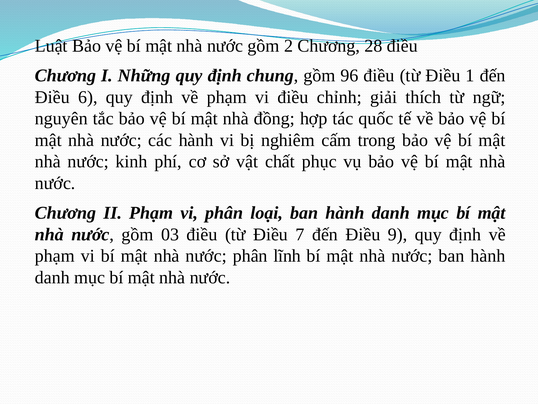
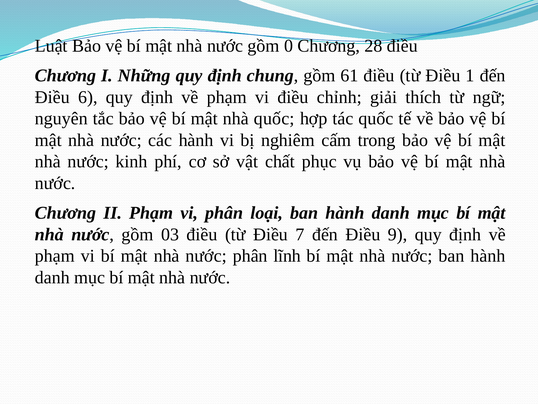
2: 2 -> 0 (288, 46)
96: 96 -> 61 (350, 75)
nhà đồng: đồng -> quốc (274, 118)
